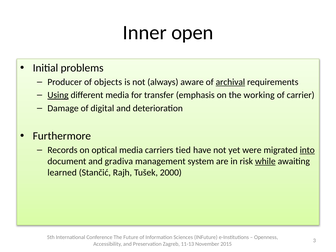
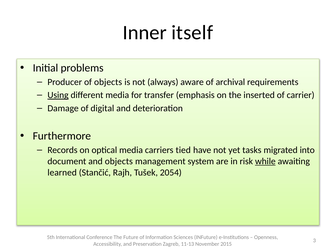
open: open -> itself (192, 33)
archival underline: present -> none (230, 82)
working: working -> inserted (259, 95)
were: were -> tasks (252, 150)
into underline: present -> none (307, 150)
and gradiva: gradiva -> objects (119, 161)
2000: 2000 -> 2054 (171, 172)
